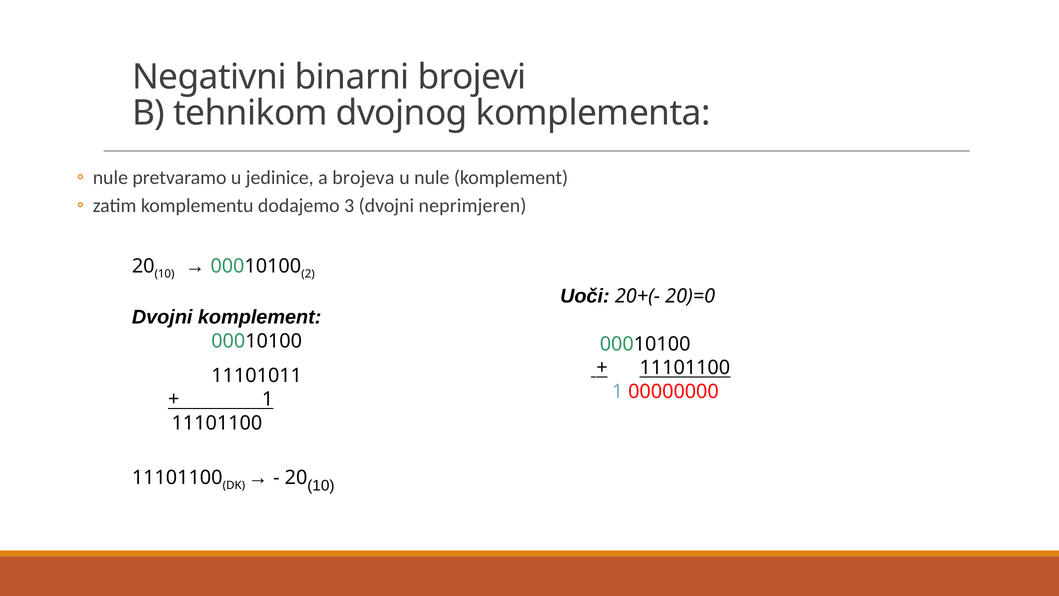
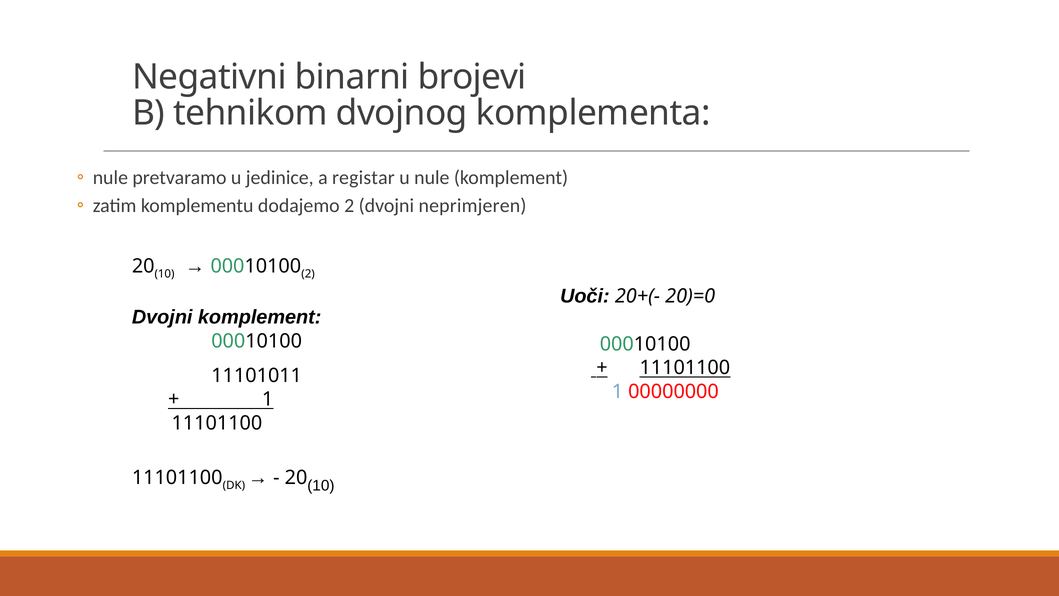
brojeva: brojeva -> registar (363, 178)
dodajemo 3: 3 -> 2 (349, 206)
